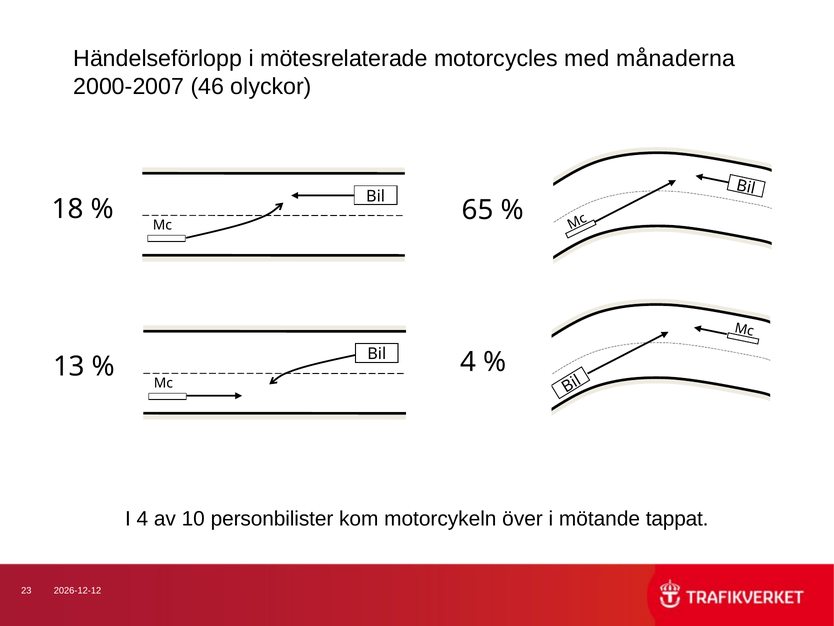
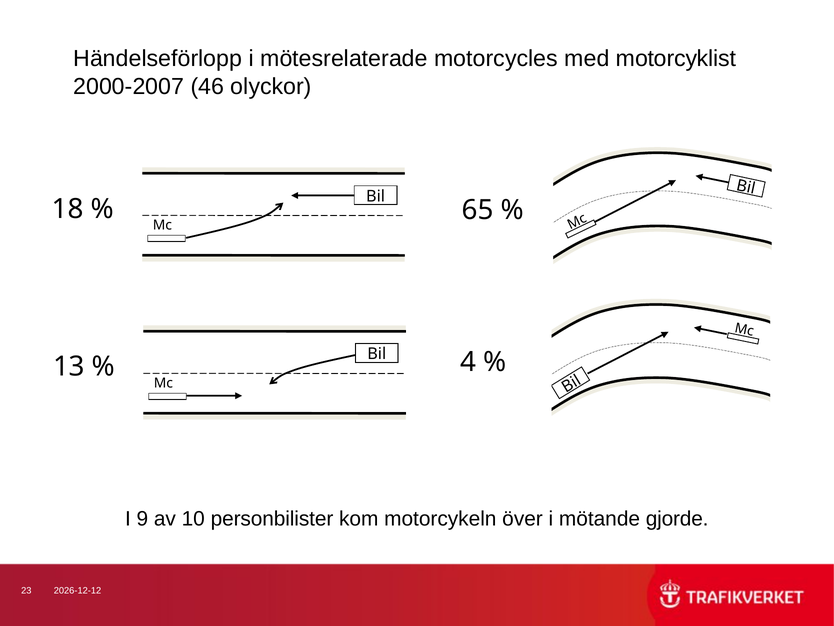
månaderna: månaderna -> motorcyklist (676, 59)
I 4: 4 -> 9 (142, 519)
tappat: tappat -> gjorde (677, 519)
